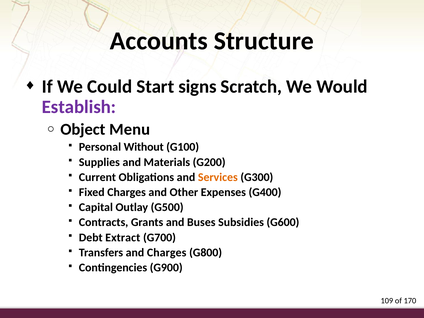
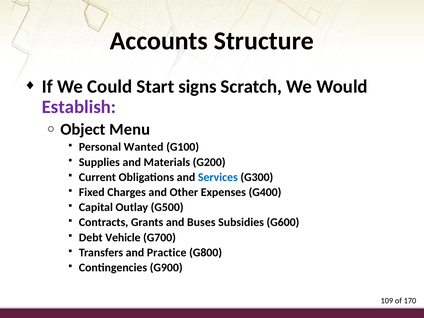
Without: Without -> Wanted (144, 147)
Services colour: orange -> blue (218, 177)
Extract: Extract -> Vehicle (123, 237)
and Charges: Charges -> Practice (167, 253)
